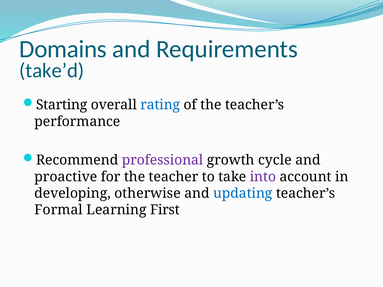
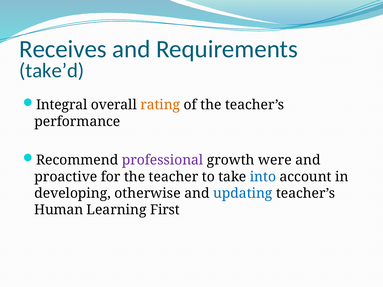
Domains: Domains -> Receives (63, 49)
Starting: Starting -> Integral (62, 105)
rating colour: blue -> orange (160, 105)
cycle: cycle -> were (275, 160)
into colour: purple -> blue (263, 177)
Formal: Formal -> Human (59, 210)
